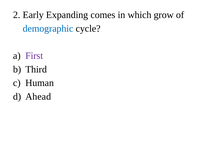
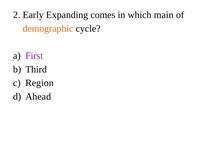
grow: grow -> main (164, 15)
demographic colour: blue -> orange (48, 28)
Human: Human -> Region (40, 83)
